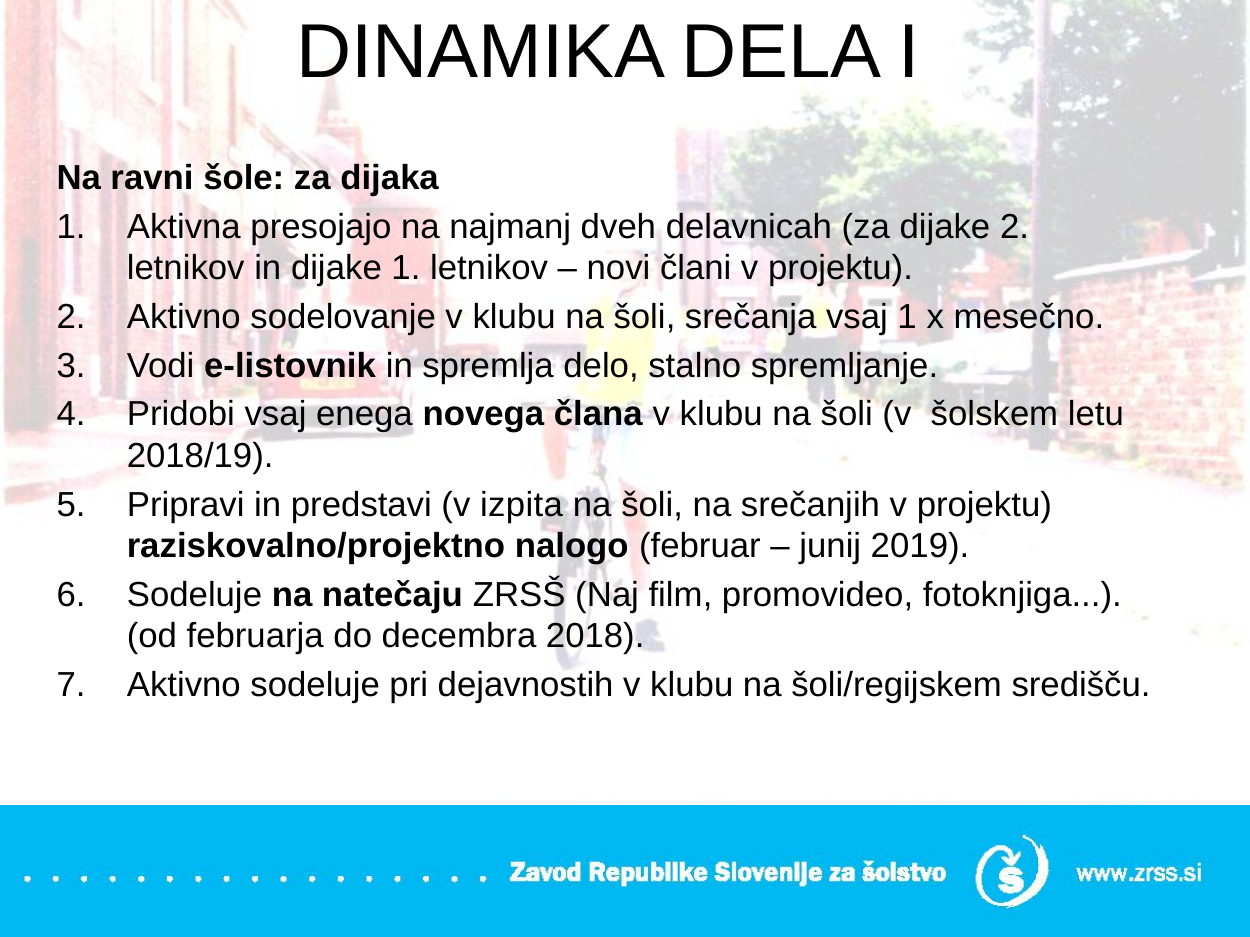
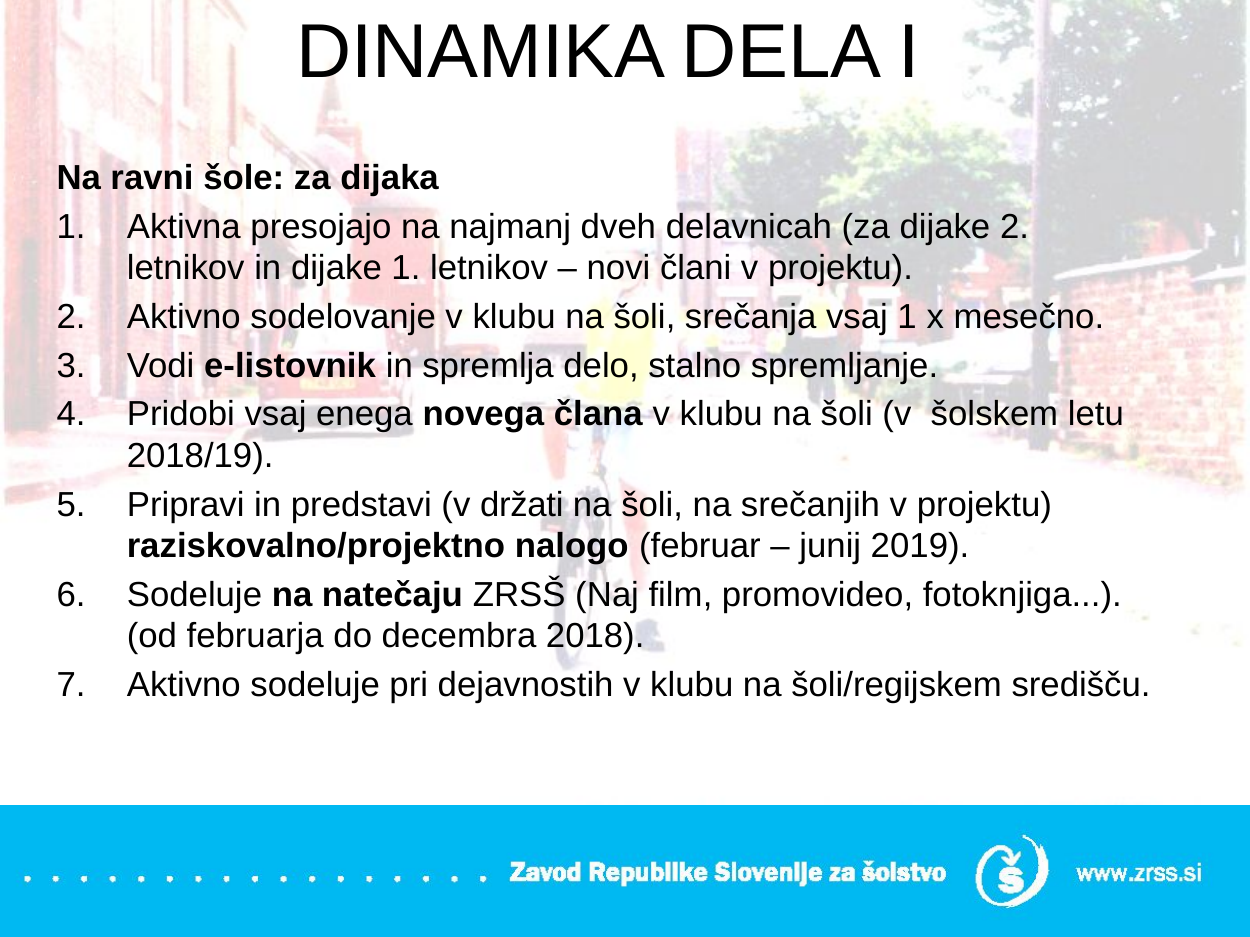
izpita: izpita -> držati (522, 505)
